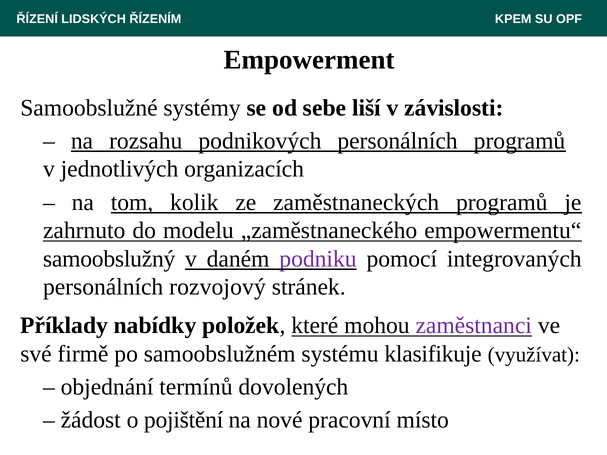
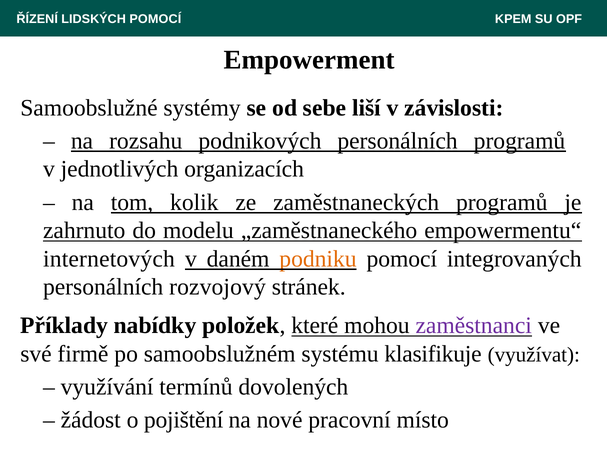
LIDSKÝCH ŘÍZENÍM: ŘÍZENÍM -> POMOCÍ (155, 19)
samoobslužný: samoobslužný -> internetových (109, 259)
podniku colour: purple -> orange (318, 259)
objednání: objednání -> využívání (107, 387)
